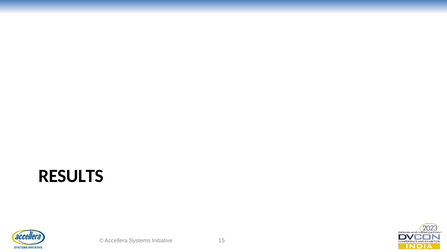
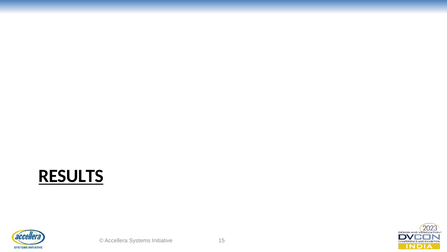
RESULTS underline: none -> present (71, 176)
